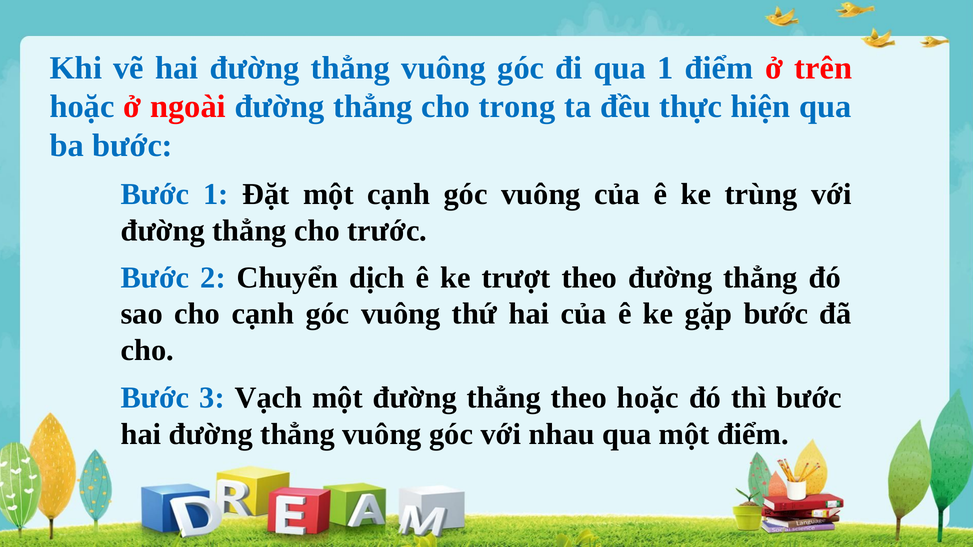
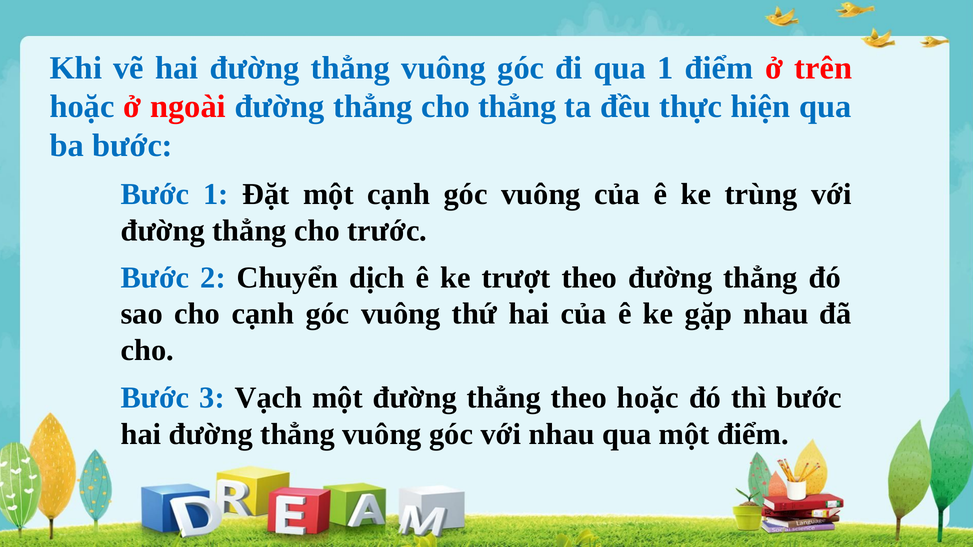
cho trong: trong -> thẳng (517, 107)
gặp bước: bước -> nhau (776, 314)
